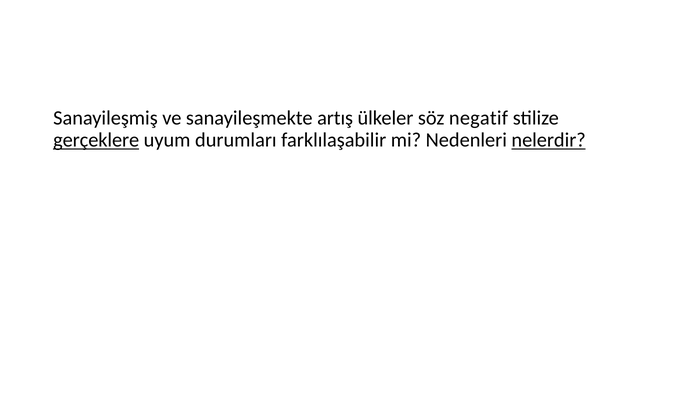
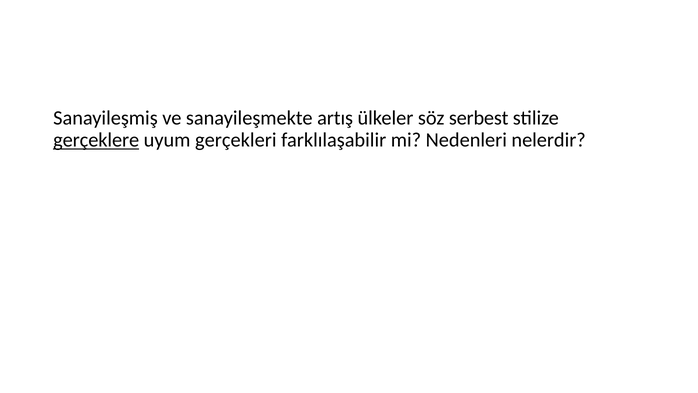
negatif: negatif -> serbest (479, 118)
durumları: durumları -> gerçekleri (236, 140)
nelerdir underline: present -> none (549, 140)
